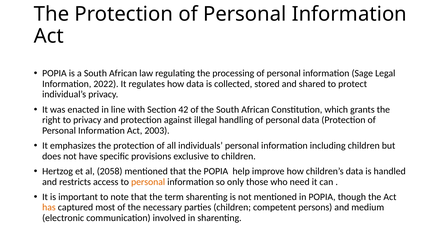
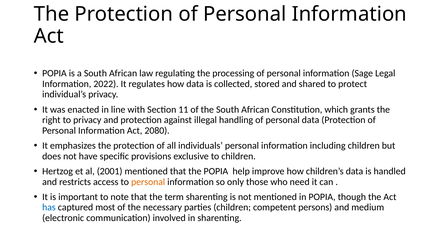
42: 42 -> 11 (183, 109)
2003: 2003 -> 2080 (157, 130)
2058: 2058 -> 2001 (110, 171)
has colour: orange -> blue (49, 207)
